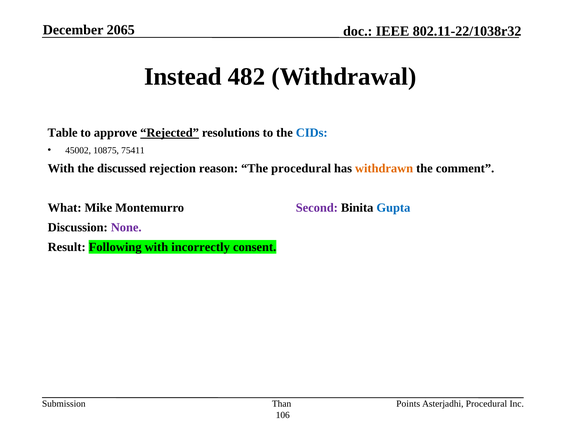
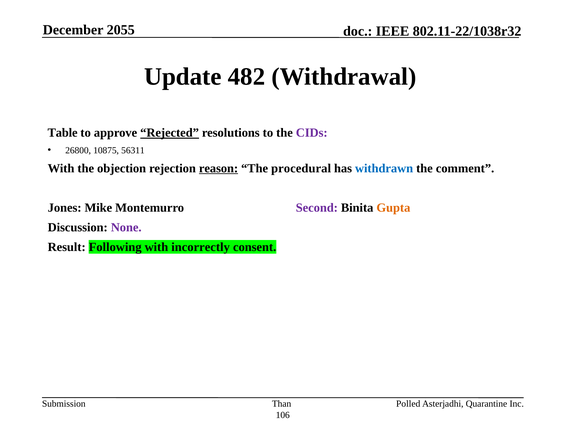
2065: 2065 -> 2055 (121, 30)
Instead: Instead -> Update (183, 76)
CIDs colour: blue -> purple (312, 133)
45002: 45002 -> 26800 (78, 150)
75411: 75411 -> 56311 (133, 150)
discussed: discussed -> objection (122, 168)
reason underline: none -> present (219, 168)
withdrawn colour: orange -> blue (384, 168)
What: What -> Jones (65, 208)
Gupta colour: blue -> orange (393, 208)
Points: Points -> Polled (408, 404)
Asterjadhi Procedural: Procedural -> Quarantine (487, 404)
